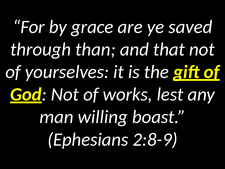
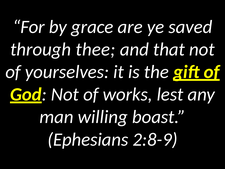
than: than -> thee (95, 49)
